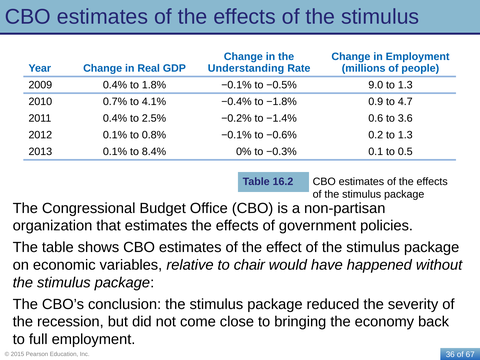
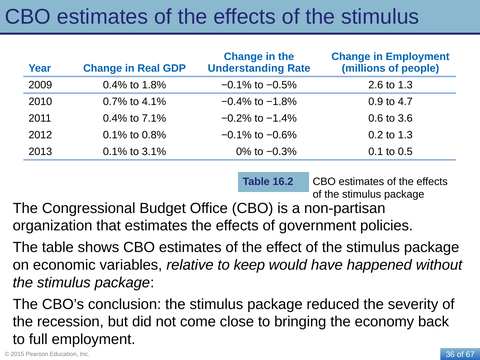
9.0: 9.0 -> 2.6 (376, 85)
2.5%: 2.5% -> 7.1% (154, 118)
8.4%: 8.4% -> 3.1% (154, 152)
chair: chair -> keep (249, 265)
